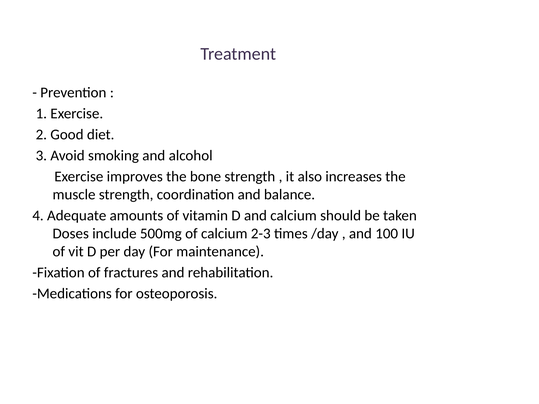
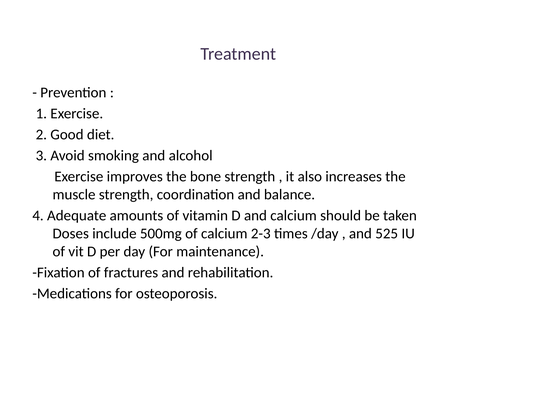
100: 100 -> 525 (387, 234)
